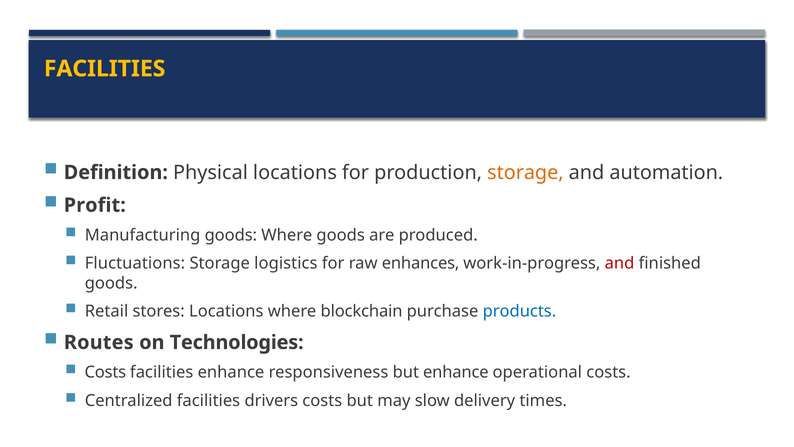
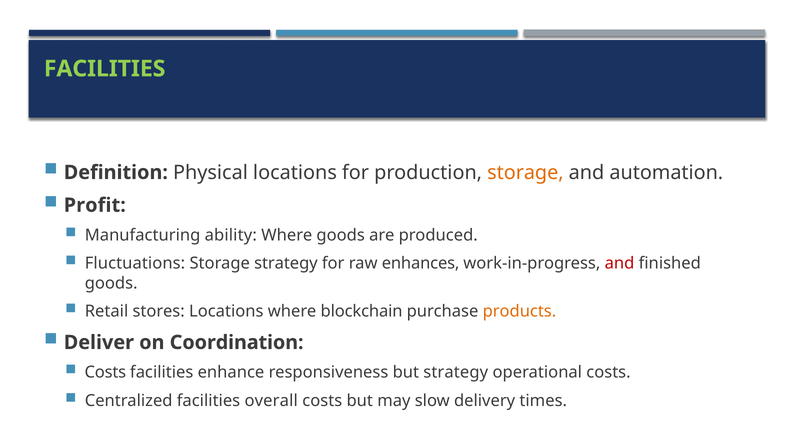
FACILITIES colour: yellow -> light green (105, 69)
Manufacturing goods: goods -> ability (231, 235)
Storage logistics: logistics -> strategy (286, 263)
products colour: blue -> orange (519, 311)
Routes: Routes -> Deliver (99, 342)
Technologies: Technologies -> Coordination (237, 342)
but enhance: enhance -> strategy (456, 372)
drivers: drivers -> overall (271, 400)
